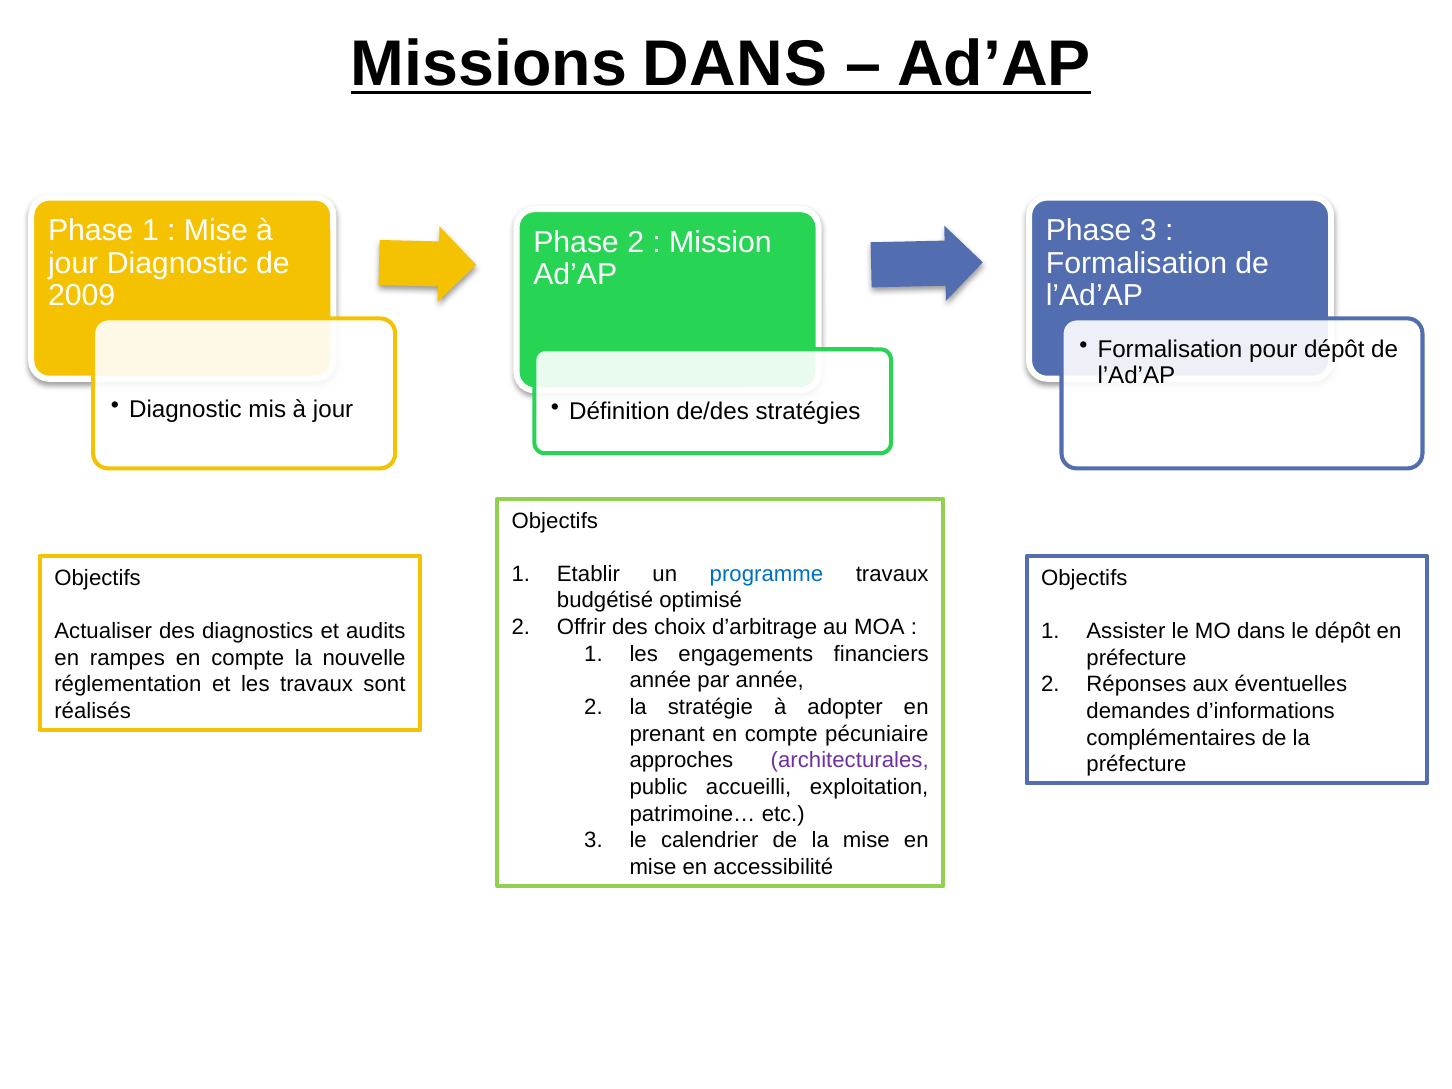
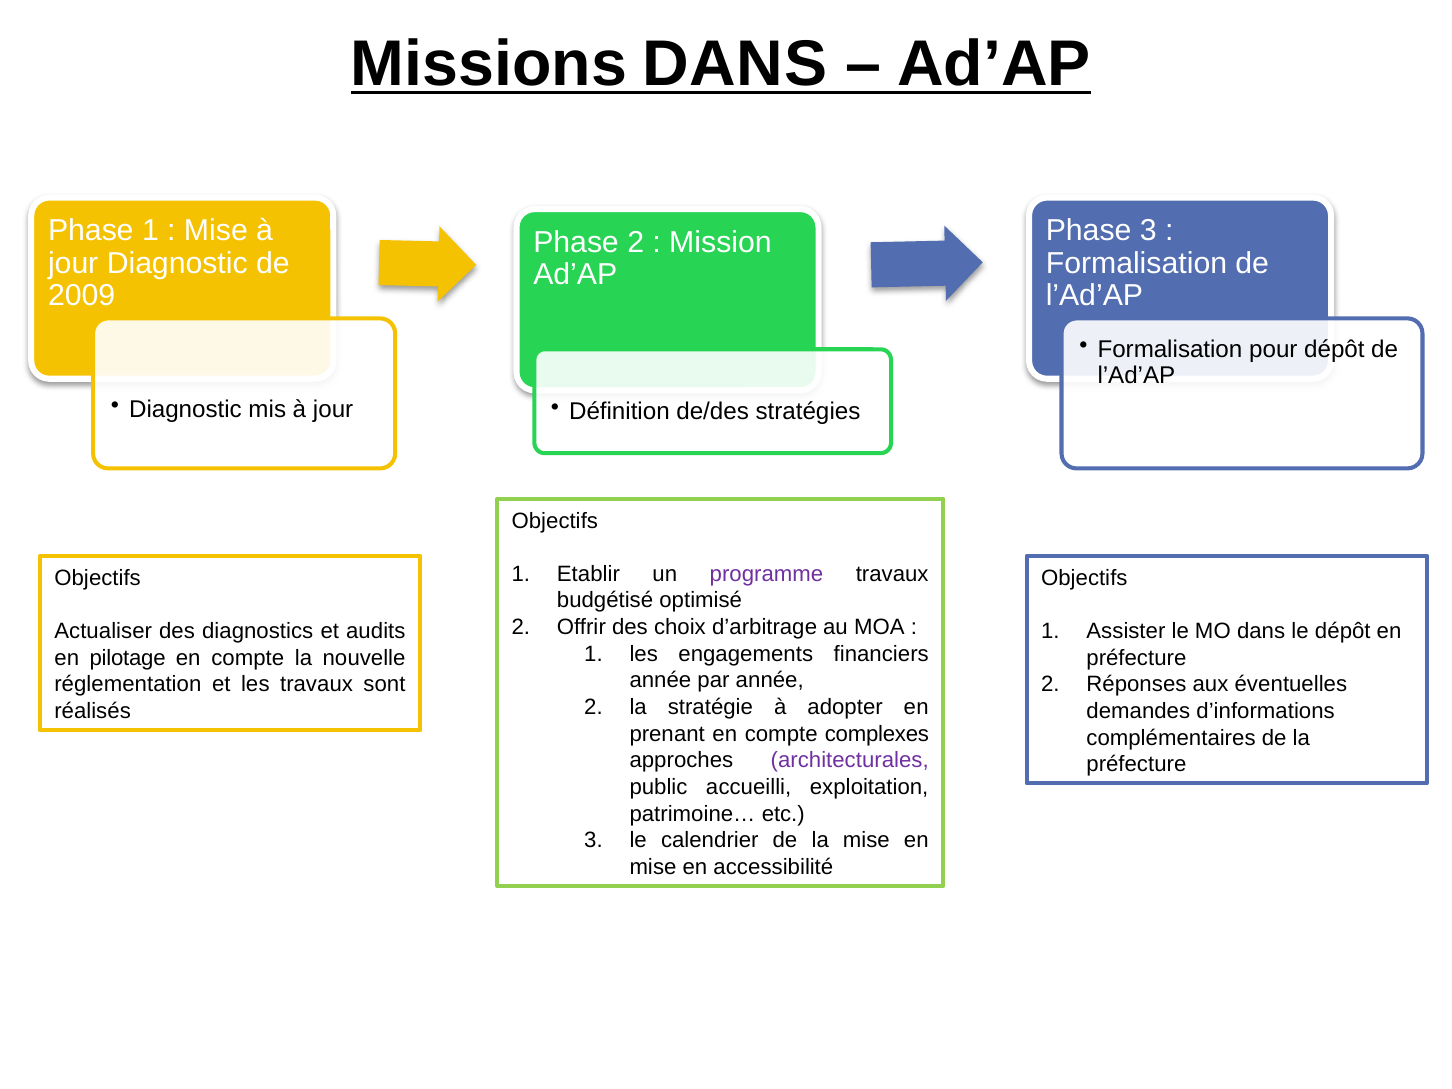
programme colour: blue -> purple (766, 574)
rampes: rampes -> pilotage (128, 658)
pécuniaire: pécuniaire -> complexes (877, 734)
